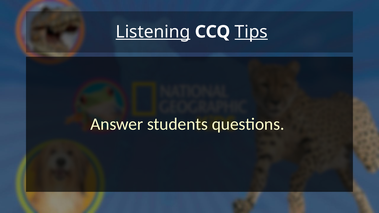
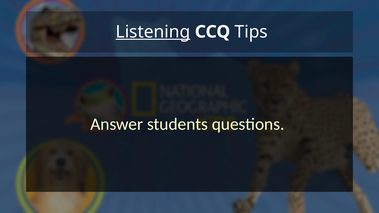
Tips underline: present -> none (251, 32)
